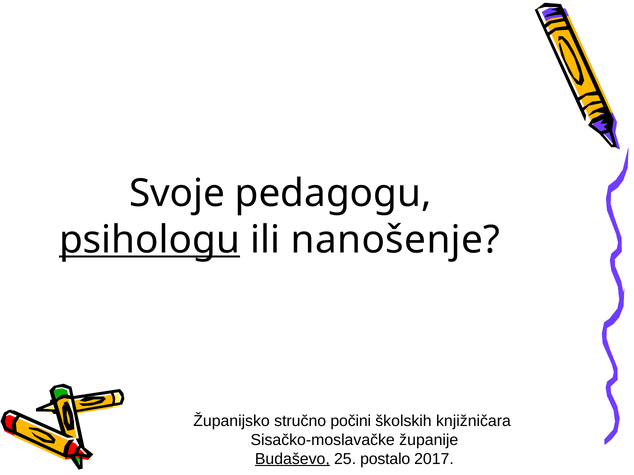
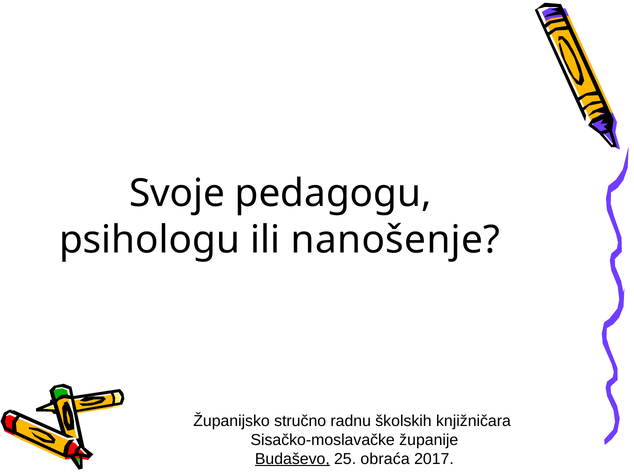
psihologu underline: present -> none (150, 240)
počini: počini -> radnu (351, 421)
postalo: postalo -> obraća (385, 459)
